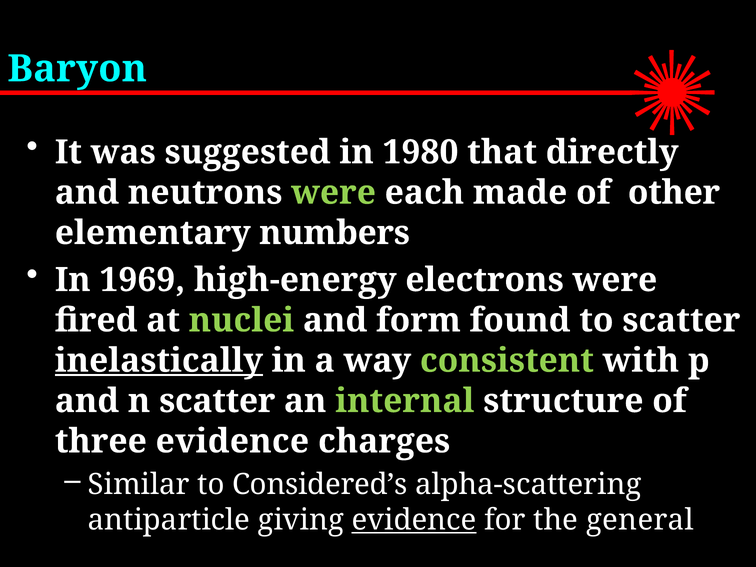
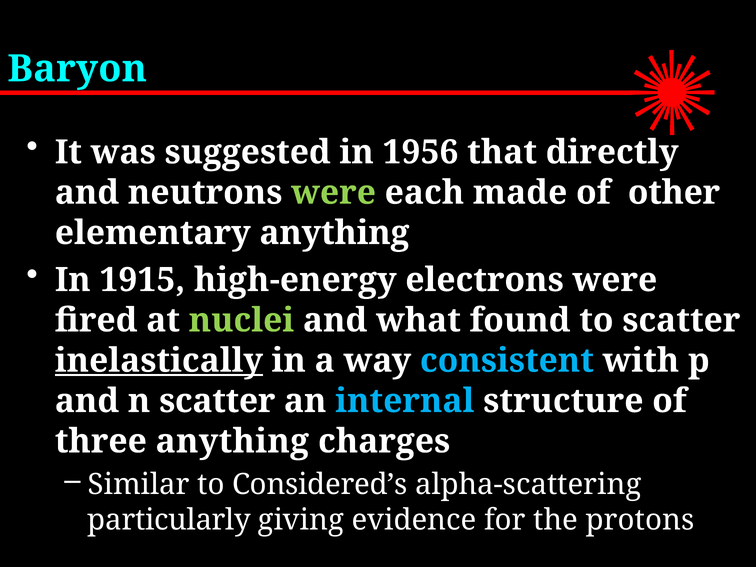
1980: 1980 -> 1956 (420, 152)
elementary numbers: numbers -> anything (334, 233)
1969: 1969 -> 1915 (142, 280)
form: form -> what (418, 320)
consistent colour: light green -> light blue (507, 361)
internal colour: light green -> light blue (405, 401)
three evidence: evidence -> anything (232, 441)
antiparticle: antiparticle -> particularly (169, 520)
evidence underline: present -> none (414, 520)
general: general -> protons (640, 520)
